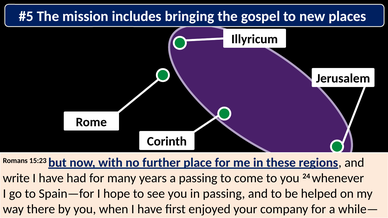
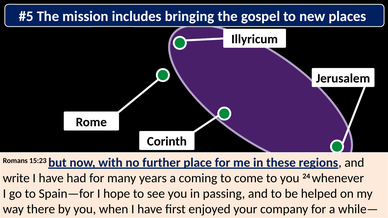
a passing: passing -> coming (198, 178)
